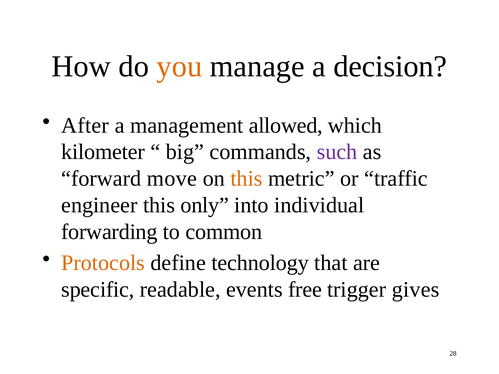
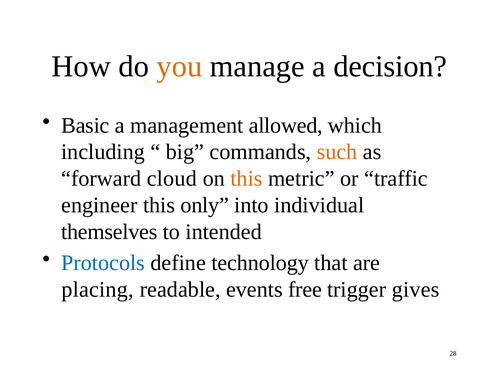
After: After -> Basic (85, 125)
kilometer: kilometer -> including (103, 152)
such colour: purple -> orange (337, 152)
move: move -> cloud (172, 179)
forwarding: forwarding -> themselves (109, 232)
common: common -> intended (224, 232)
Protocols colour: orange -> blue (103, 263)
specific: specific -> placing (98, 290)
